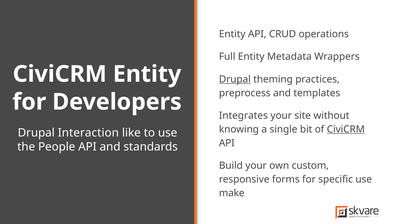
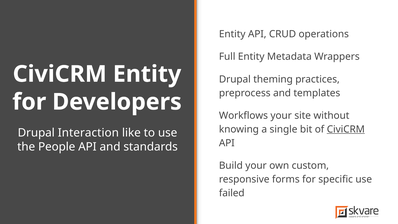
Drupal underline: present -> none (235, 79)
Integrates: Integrates -> Workflows (243, 115)
make: make -> failed (232, 193)
